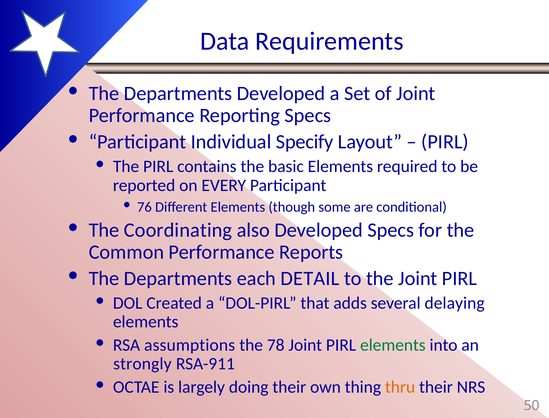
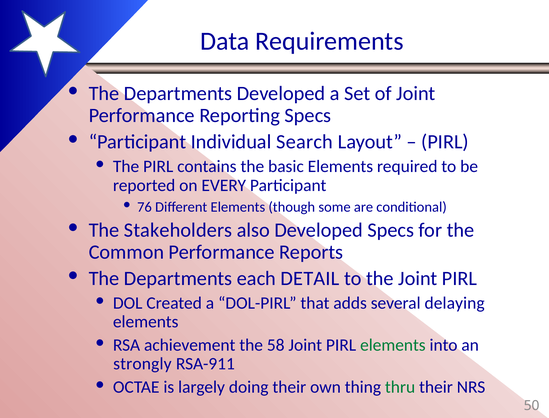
Specify: Specify -> Search (305, 142)
Coordinating: Coordinating -> Stakeholders (178, 230)
assumptions: assumptions -> achievement (190, 345)
78: 78 -> 58 (276, 345)
thru colour: orange -> green (400, 387)
